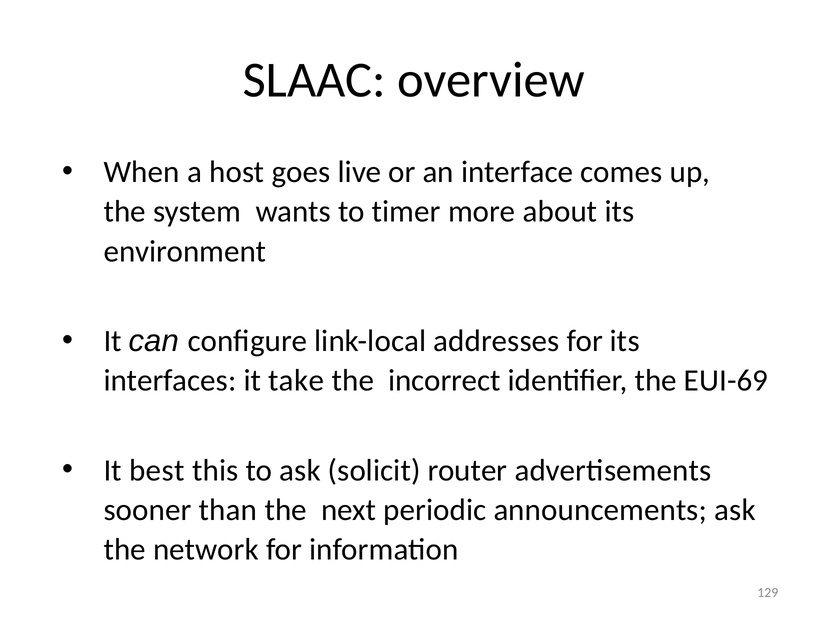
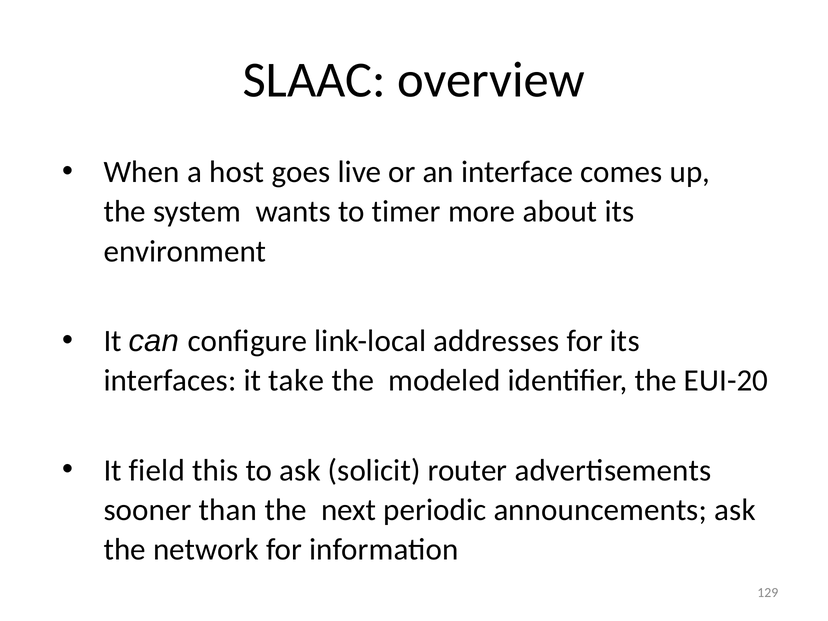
incorrect: incorrect -> modeled (444, 381)
EUI-69: EUI-69 -> EUI-20 (726, 381)
best: best -> field (157, 470)
